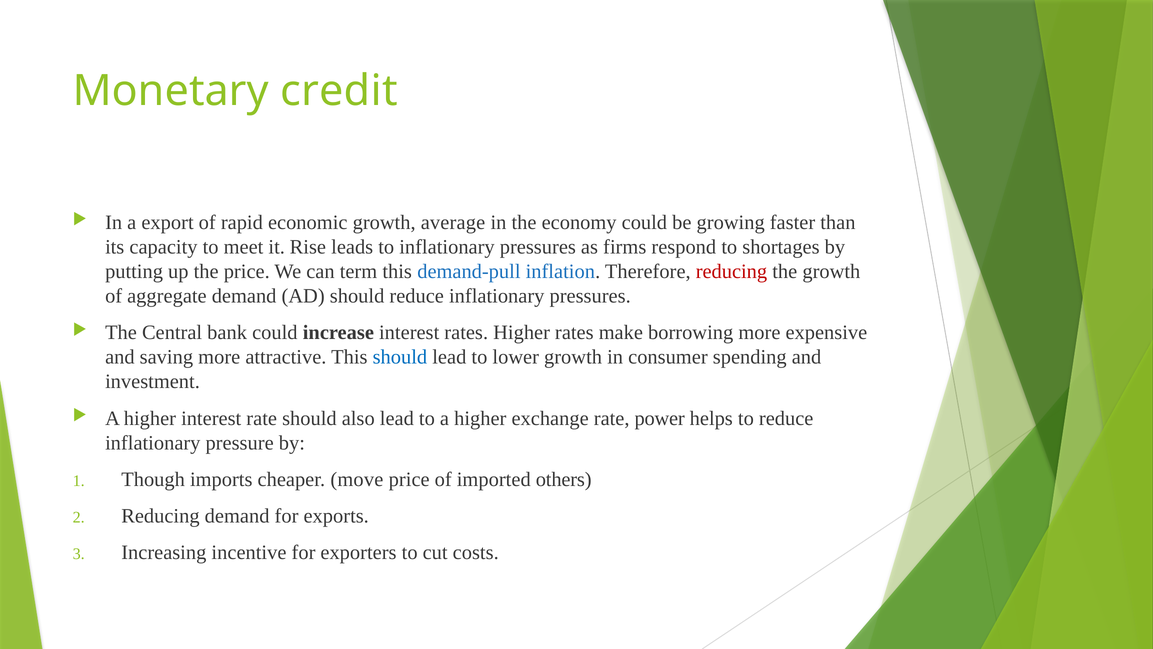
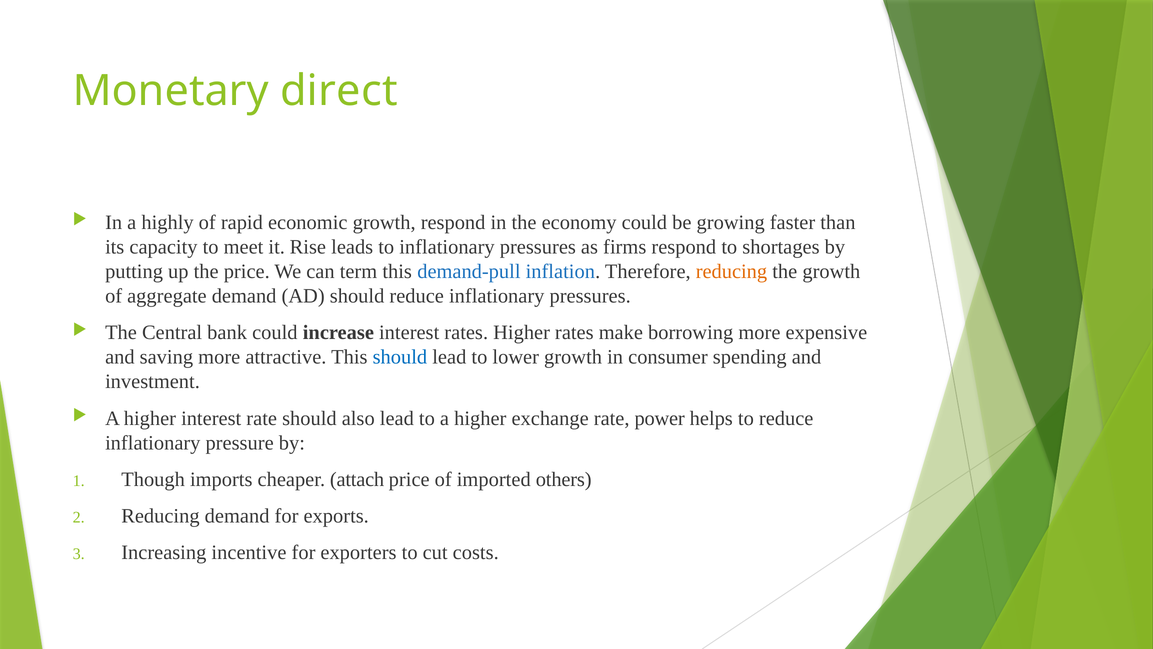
credit: credit -> direct (339, 91)
export: export -> highly (168, 222)
growth average: average -> respond (453, 222)
reducing colour: red -> orange (731, 271)
move: move -> attach (357, 479)
